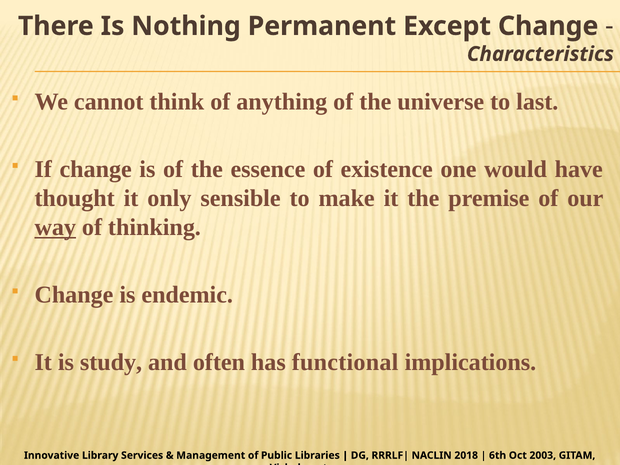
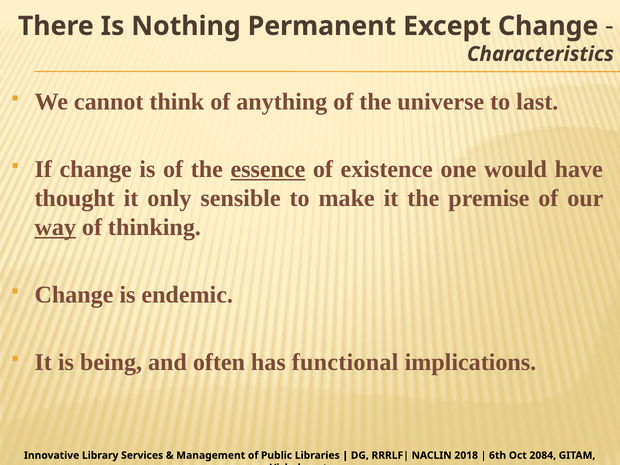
essence underline: none -> present (268, 169)
study: study -> being (111, 362)
2003: 2003 -> 2084 (543, 455)
